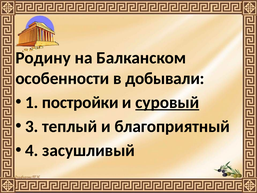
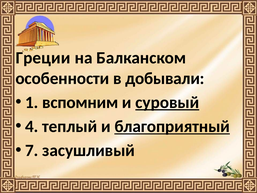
Родину: Родину -> Греции (43, 58)
постройки: постройки -> вспомним (80, 102)
3: 3 -> 4 (32, 126)
благоприятный underline: none -> present (172, 126)
4: 4 -> 7 (32, 150)
